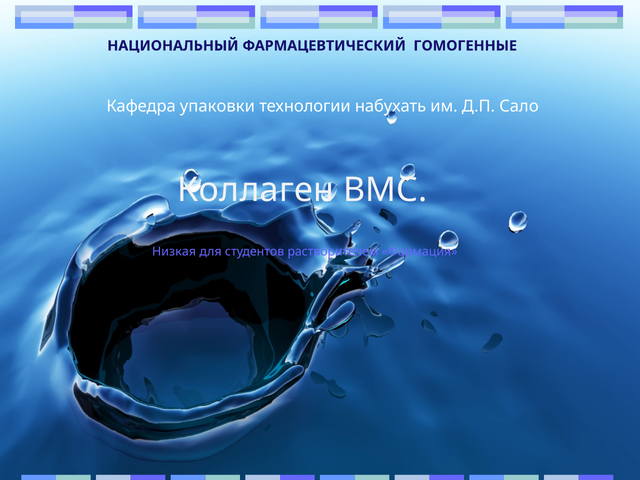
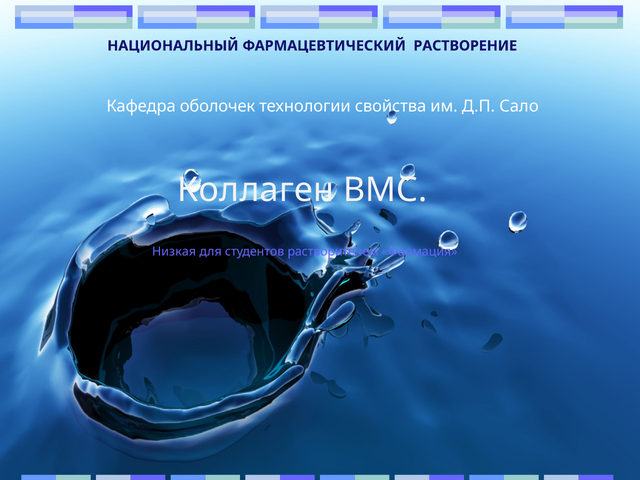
ГОМОГЕННЫЕ: ГОМОГЕННЫЕ -> РАСТВОРЕНИЕ (465, 46)
упаковки: упаковки -> оболочек (218, 106)
набухать: набухать -> свойства (391, 106)
